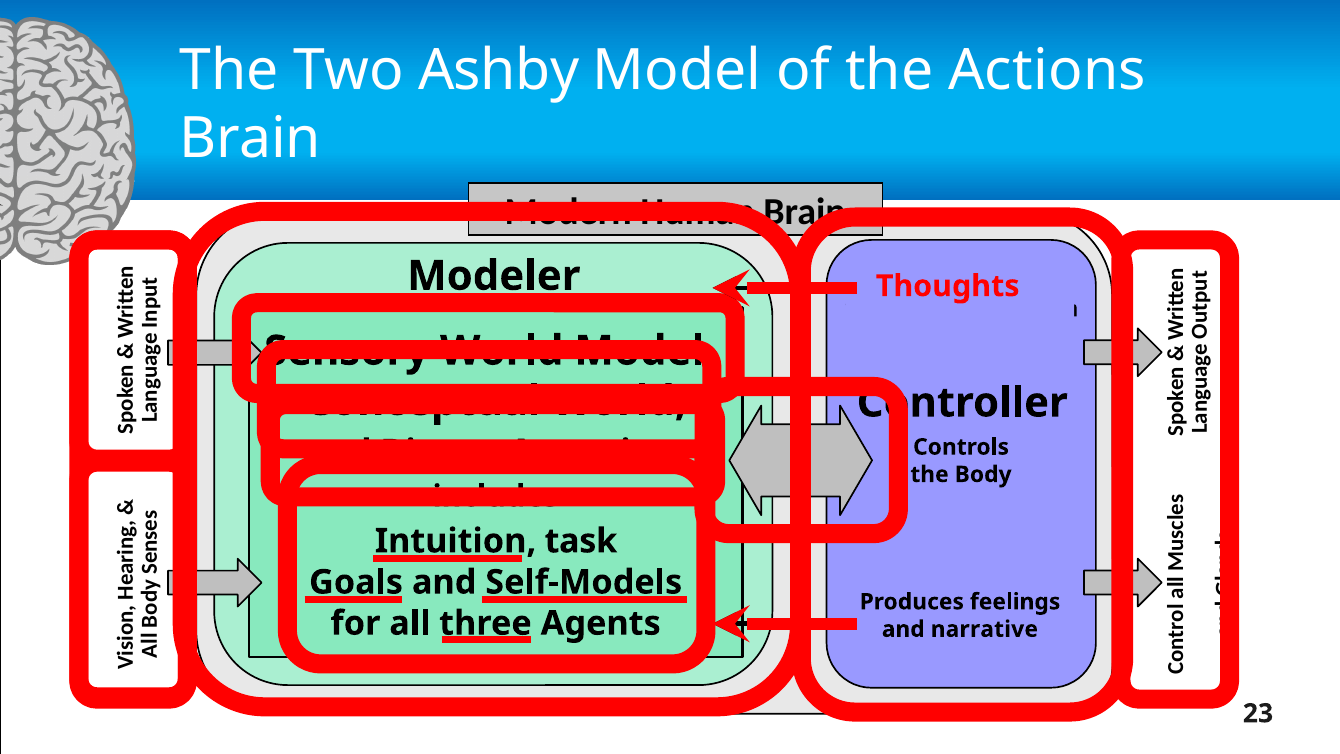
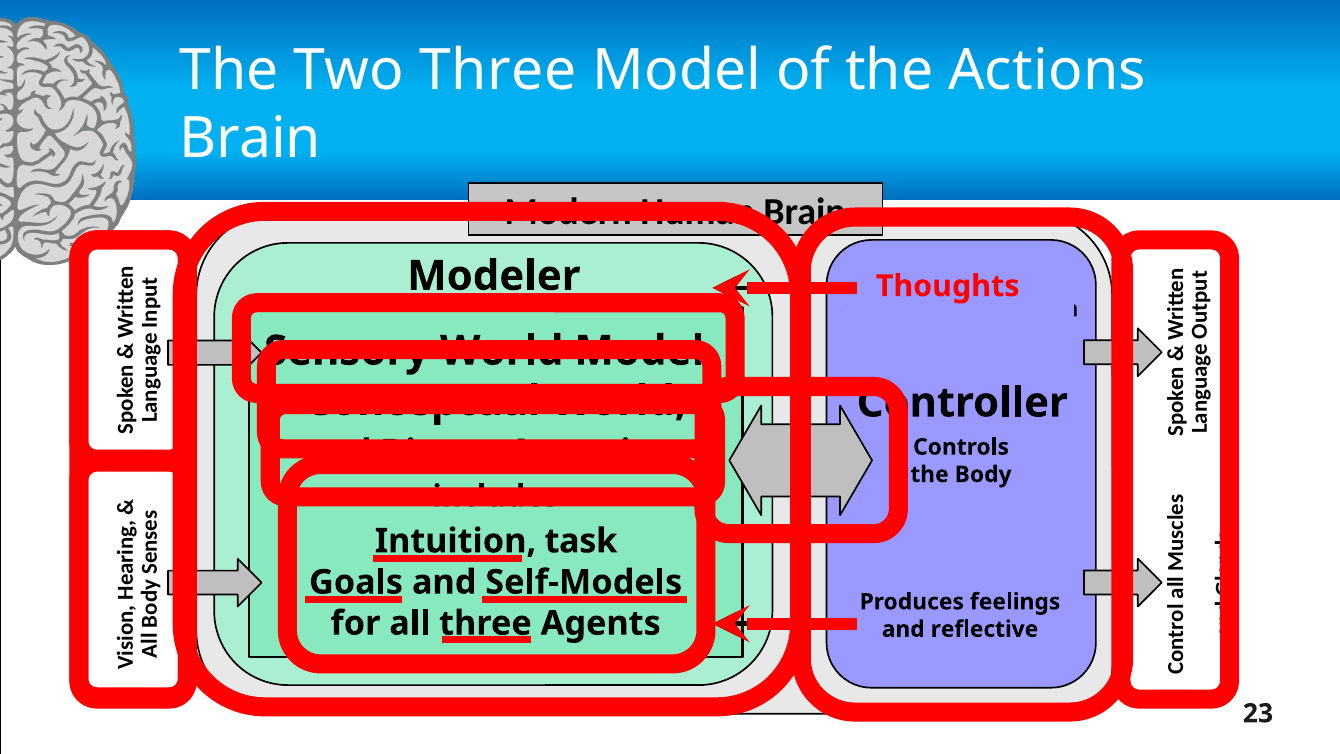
Two Ashby: Ashby -> Three (498, 70)
narrative: narrative -> reflective (984, 629)
